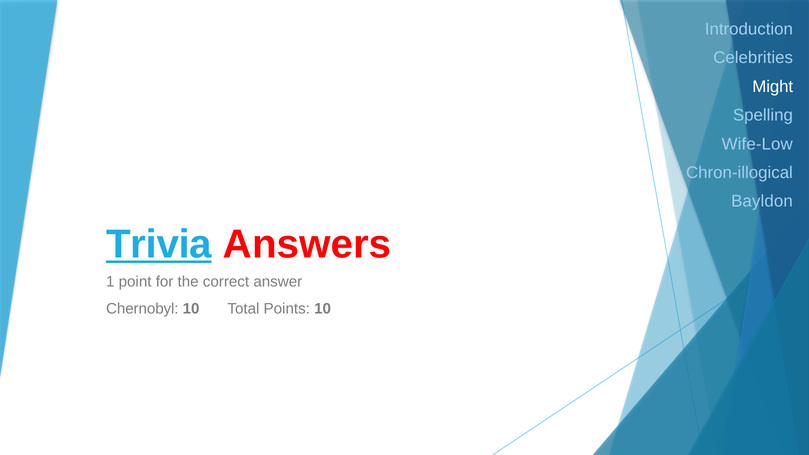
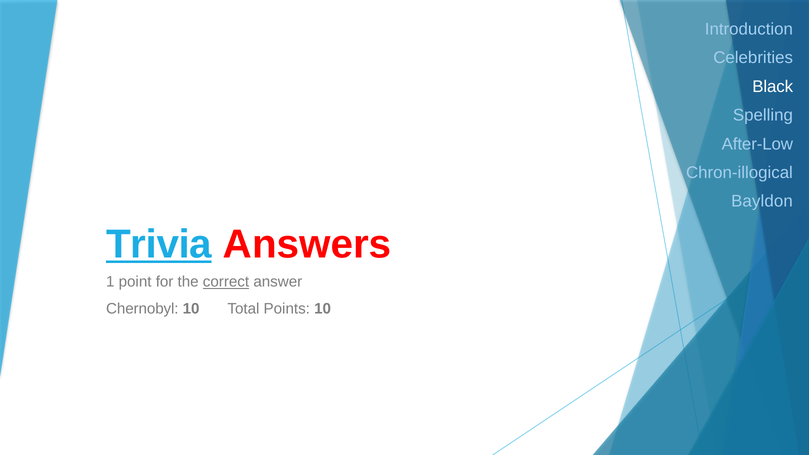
Might: Might -> Black (773, 87)
Wife-Low: Wife-Low -> After-Low (757, 144)
correct underline: none -> present (226, 282)
